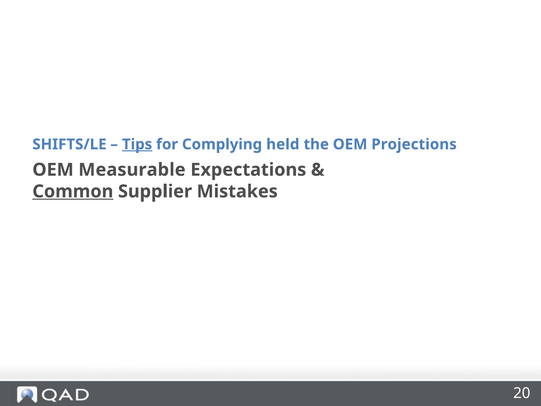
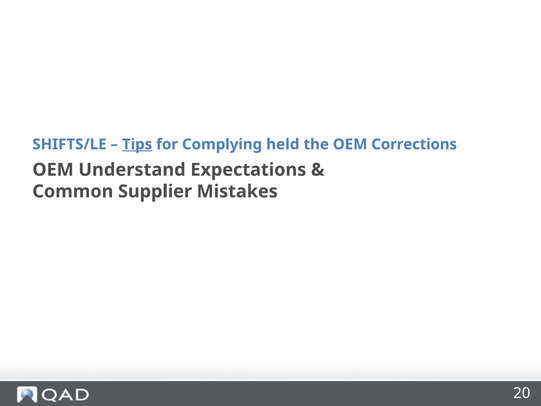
Projections: Projections -> Corrections (414, 144)
Measurable: Measurable -> Understand (132, 170)
Common underline: present -> none (73, 191)
